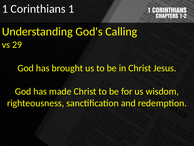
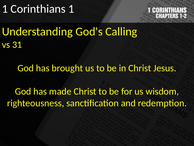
29: 29 -> 31 (17, 45)
